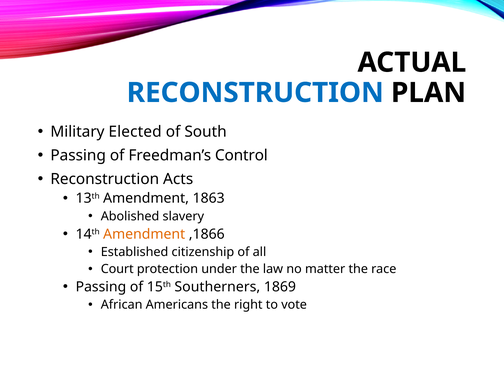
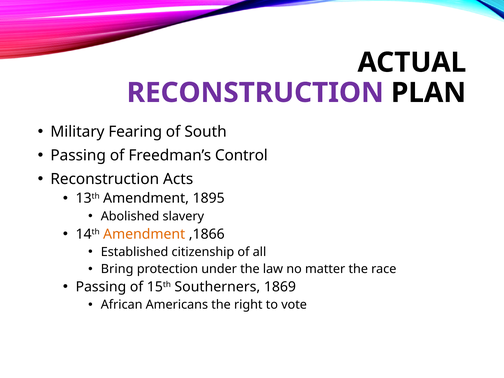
RECONSTRUCTION colour: blue -> purple (255, 93)
Elected: Elected -> Fearing (135, 132)
1863: 1863 -> 1895 (209, 198)
Court: Court -> Bring (117, 269)
